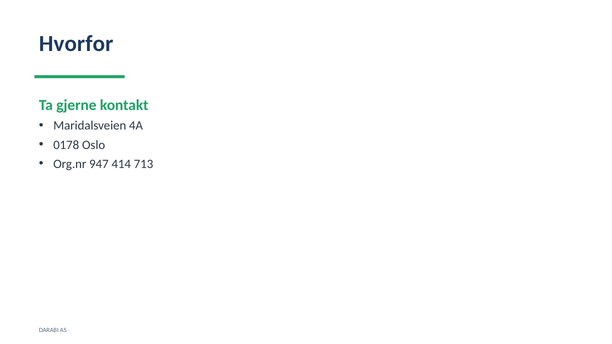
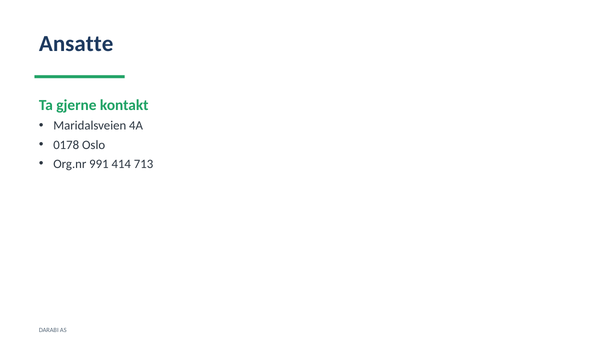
Hvorfor: Hvorfor -> Ansatte (76, 44)
947: 947 -> 991 (99, 164)
